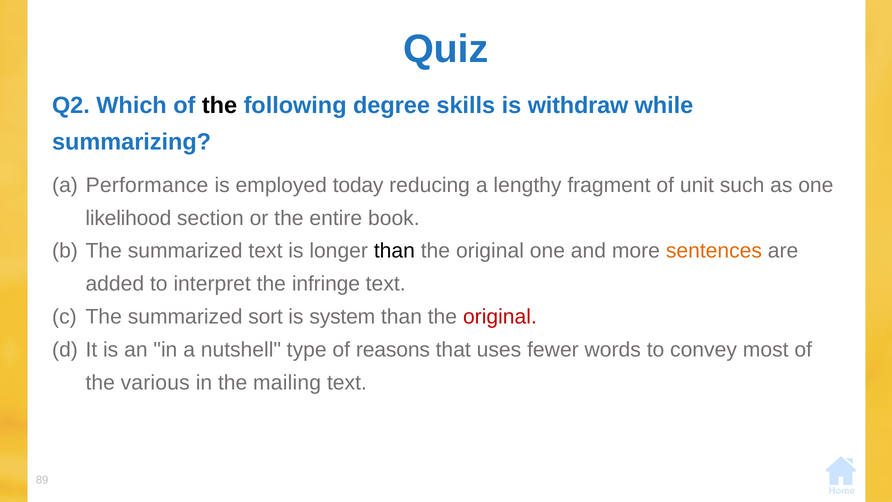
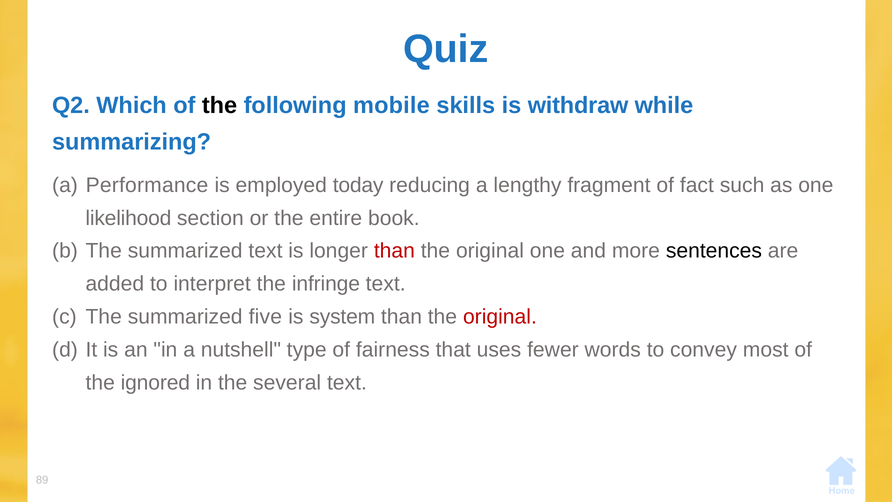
degree: degree -> mobile (391, 105)
unit: unit -> fact (697, 185)
than colour: black -> red (394, 251)
sentences colour: orange -> black (714, 251)
sort: sort -> five (265, 317)
reasons: reasons -> fairness (393, 350)
various: various -> ignored (155, 383)
mailing: mailing -> several (287, 383)
